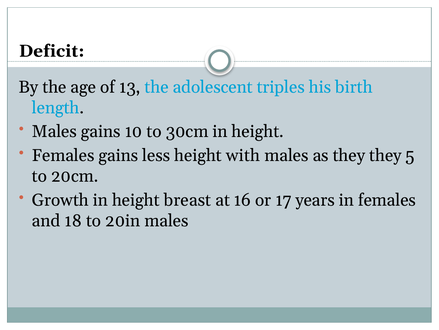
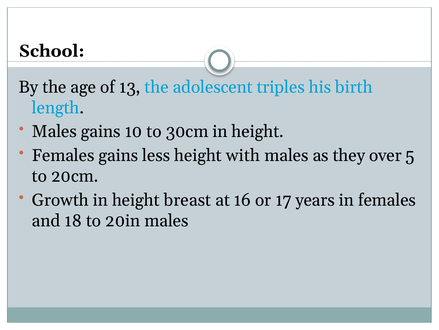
Deficit: Deficit -> School (52, 51)
they they: they -> over (385, 155)
